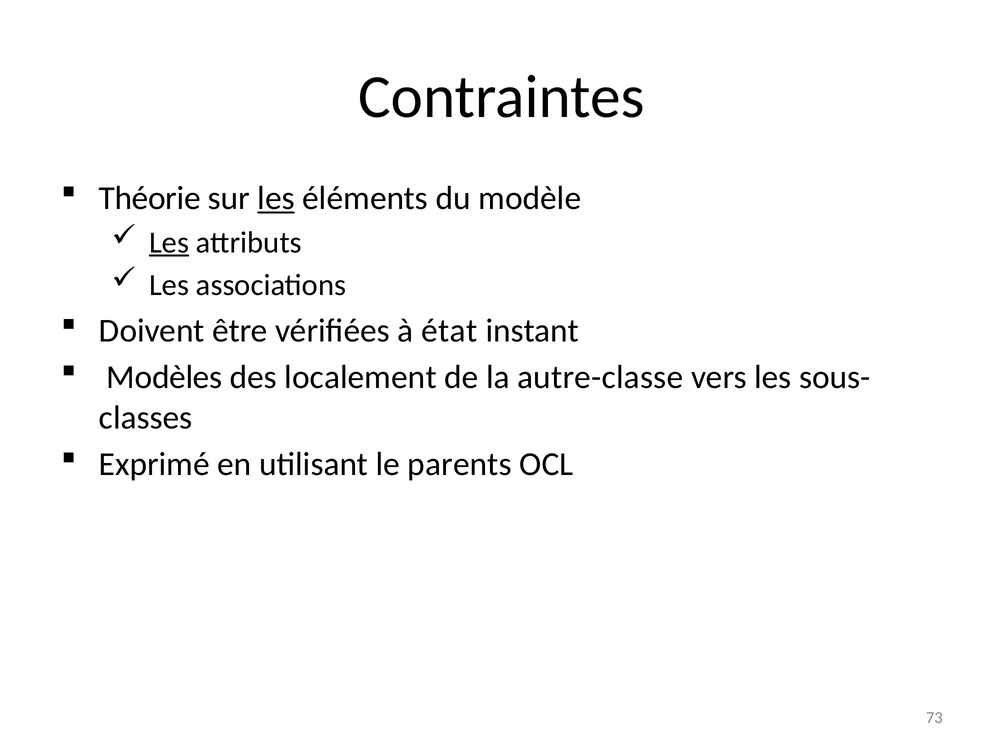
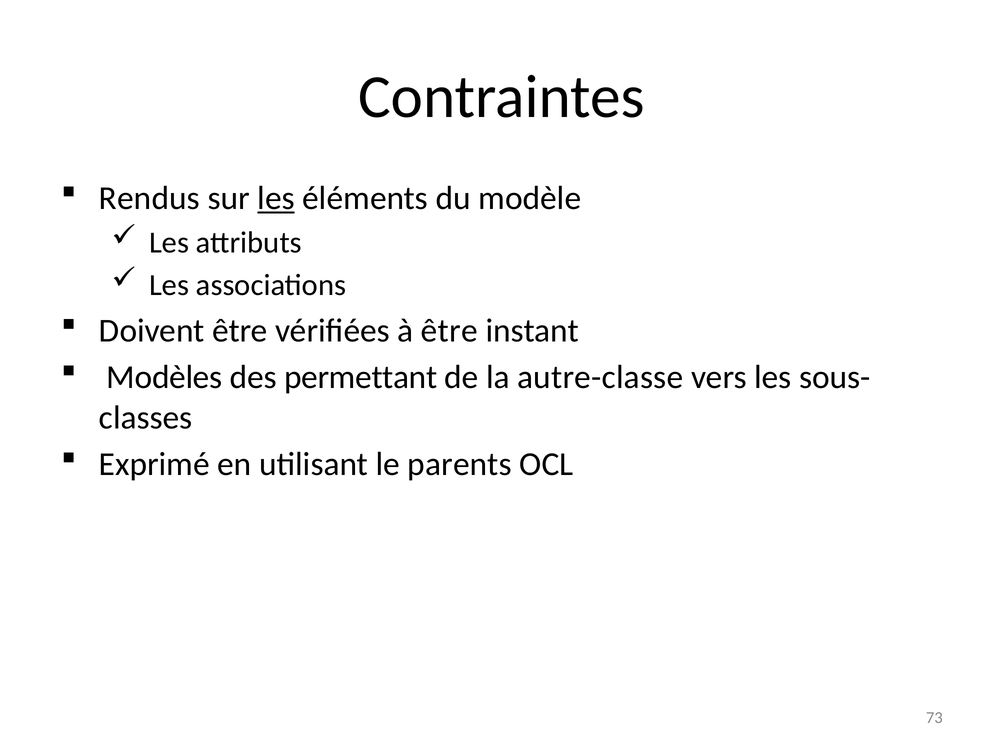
Théorie: Théorie -> Rendus (149, 198)
Les underline: present -> none (169, 243)
à état: état -> être (449, 331)
localement: localement -> permettant (361, 378)
